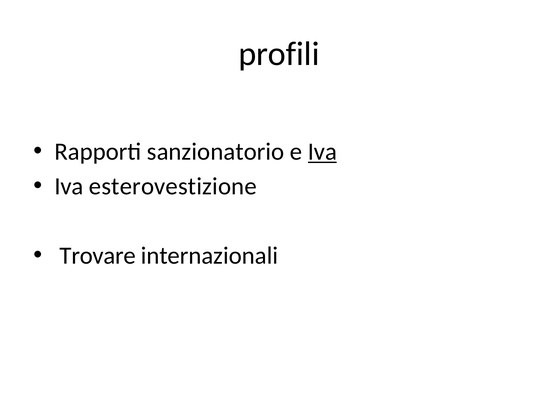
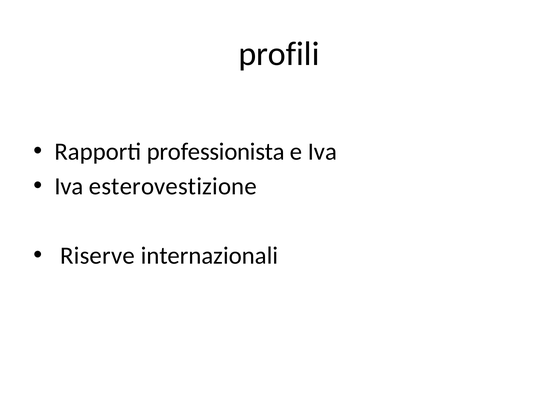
sanzionatorio: sanzionatorio -> professionista (216, 152)
Iva underline: present -> none (322, 152)
Trovare: Trovare -> Riserve (97, 256)
